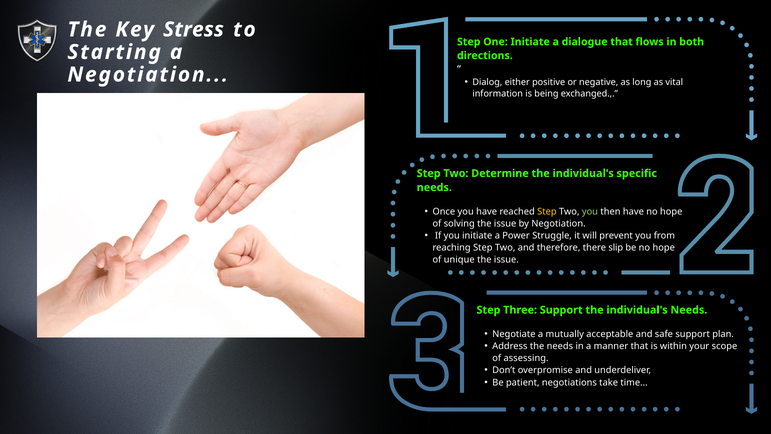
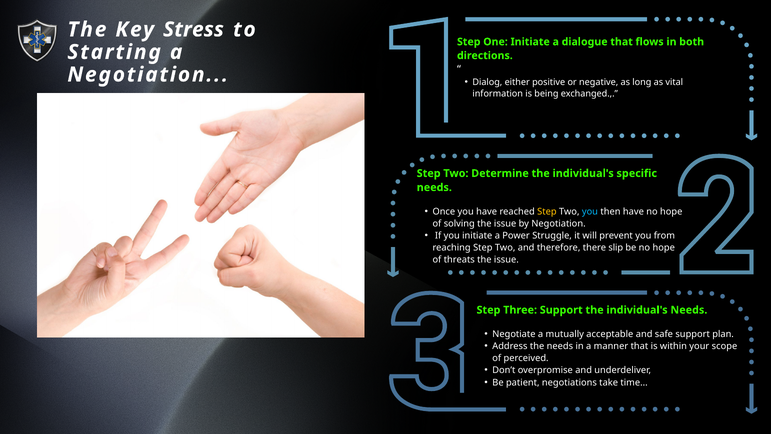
you colour: light green -> light blue (590, 211)
unique: unique -> threats (459, 260)
assessing: assessing -> perceived (526, 358)
